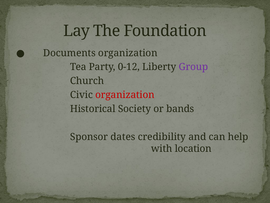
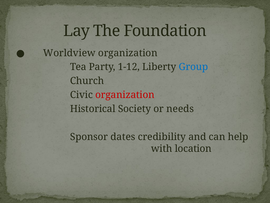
Documents: Documents -> Worldview (69, 53)
0-12: 0-12 -> 1-12 (129, 67)
Group colour: purple -> blue (193, 67)
bands: bands -> needs (180, 109)
